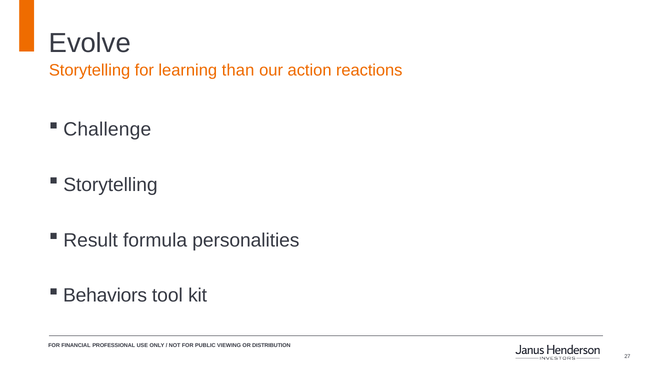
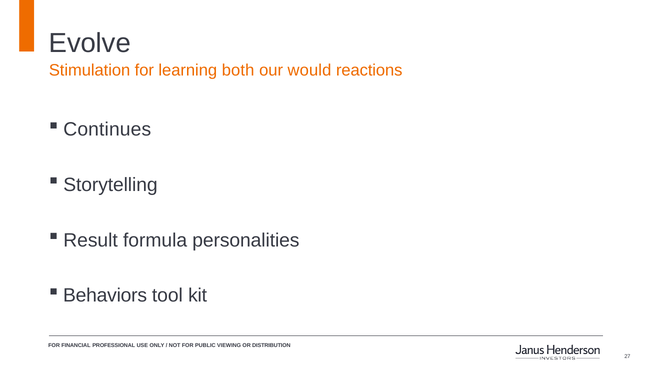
Storytelling: Storytelling -> Stimulation (90, 70)
than: than -> both (238, 70)
action: action -> would (309, 70)
Challenge: Challenge -> Continues (107, 129)
